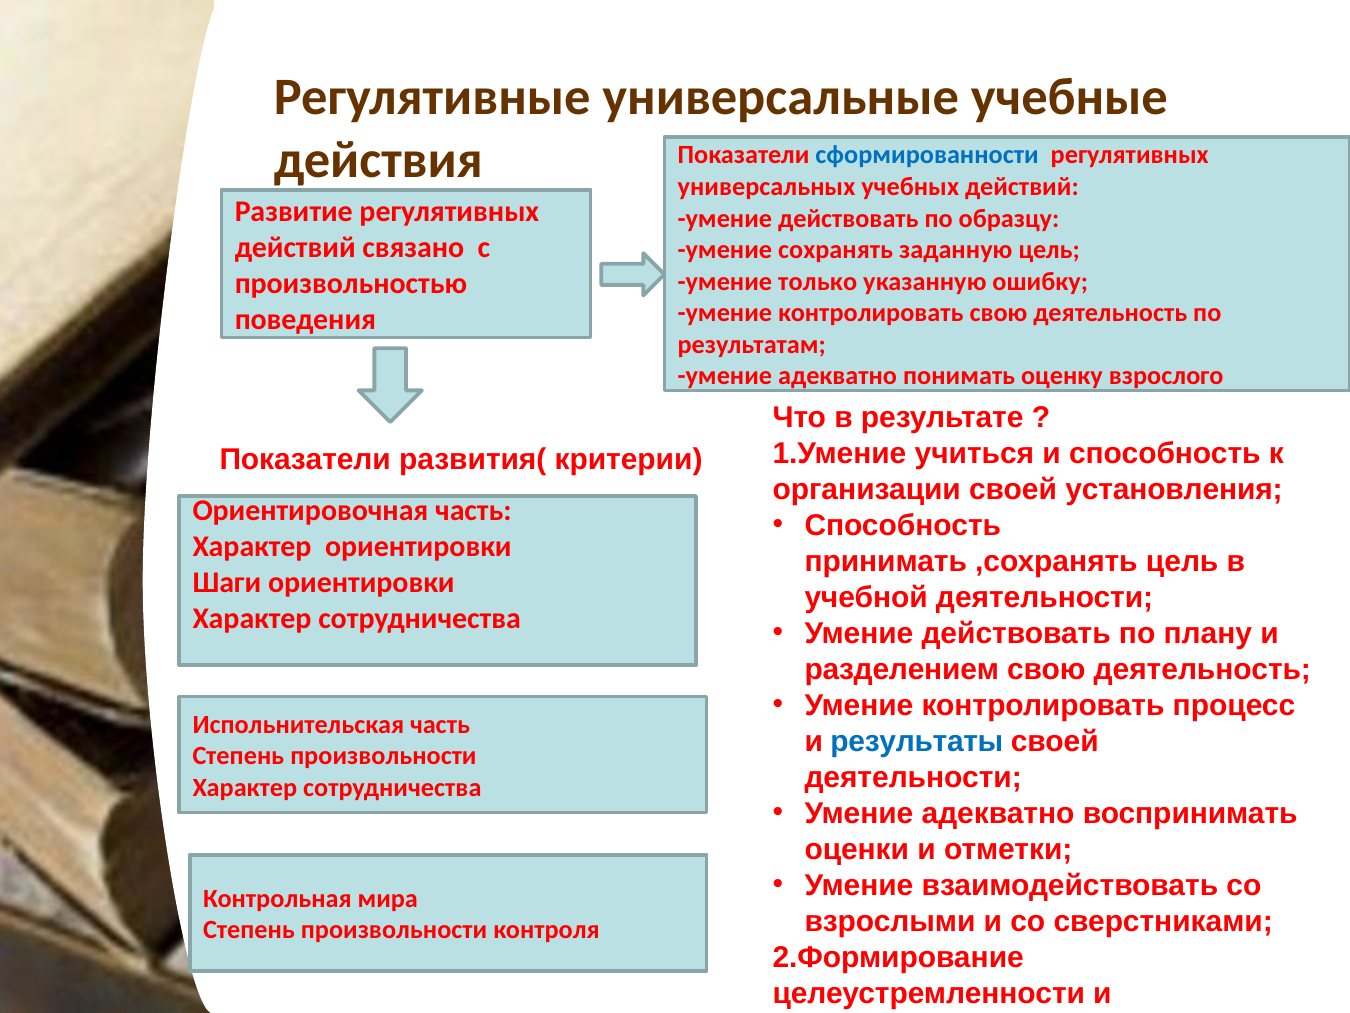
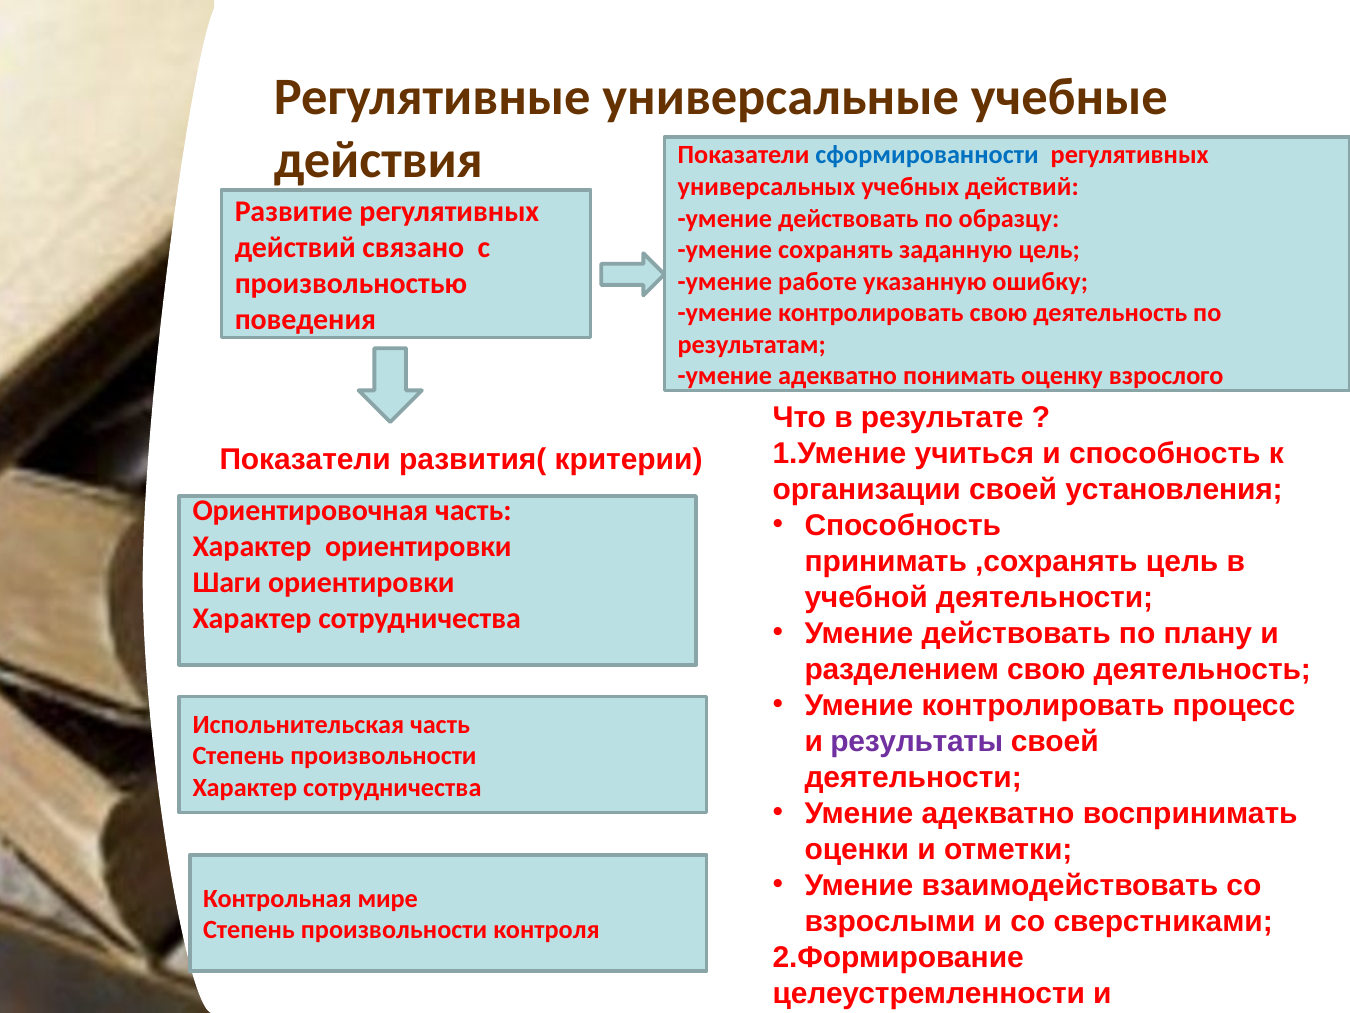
только: только -> работе (818, 281)
результаты colour: blue -> purple (917, 741)
мира: мира -> мире (388, 898)
